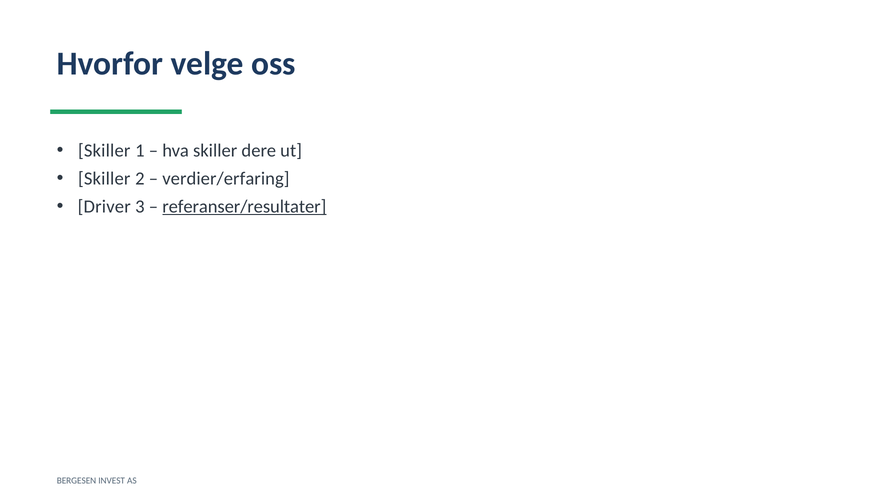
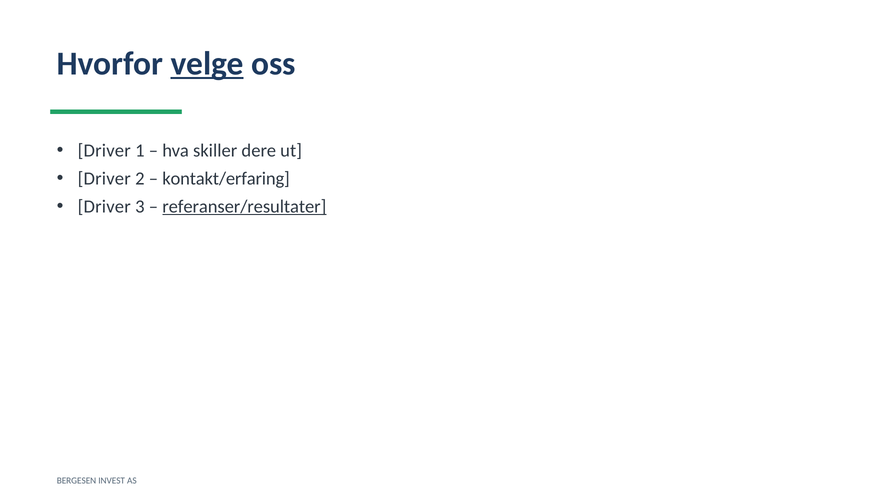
velge underline: none -> present (207, 64)
Skiller: Skiller -> Driver (104, 151)
Skiller: Skiller -> Driver (104, 179)
verdier/erfaring: verdier/erfaring -> kontakt/erfaring (226, 179)
